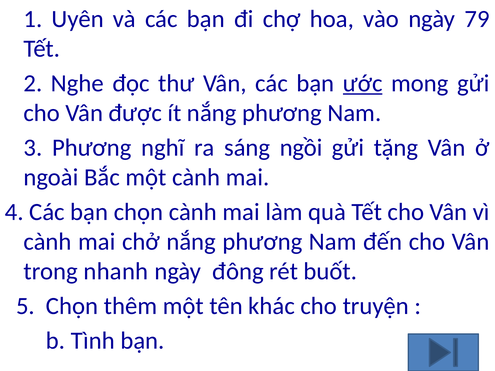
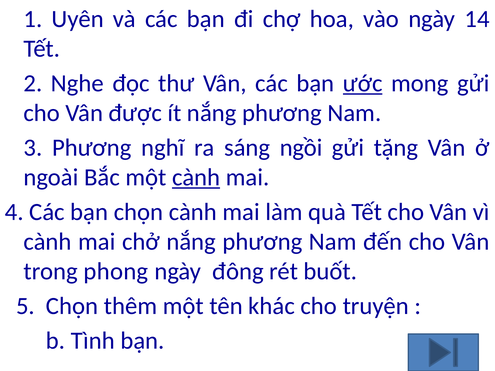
79: 79 -> 14 (477, 19)
cành underline: none -> present (196, 177)
nhanh: nhanh -> phong (116, 272)
